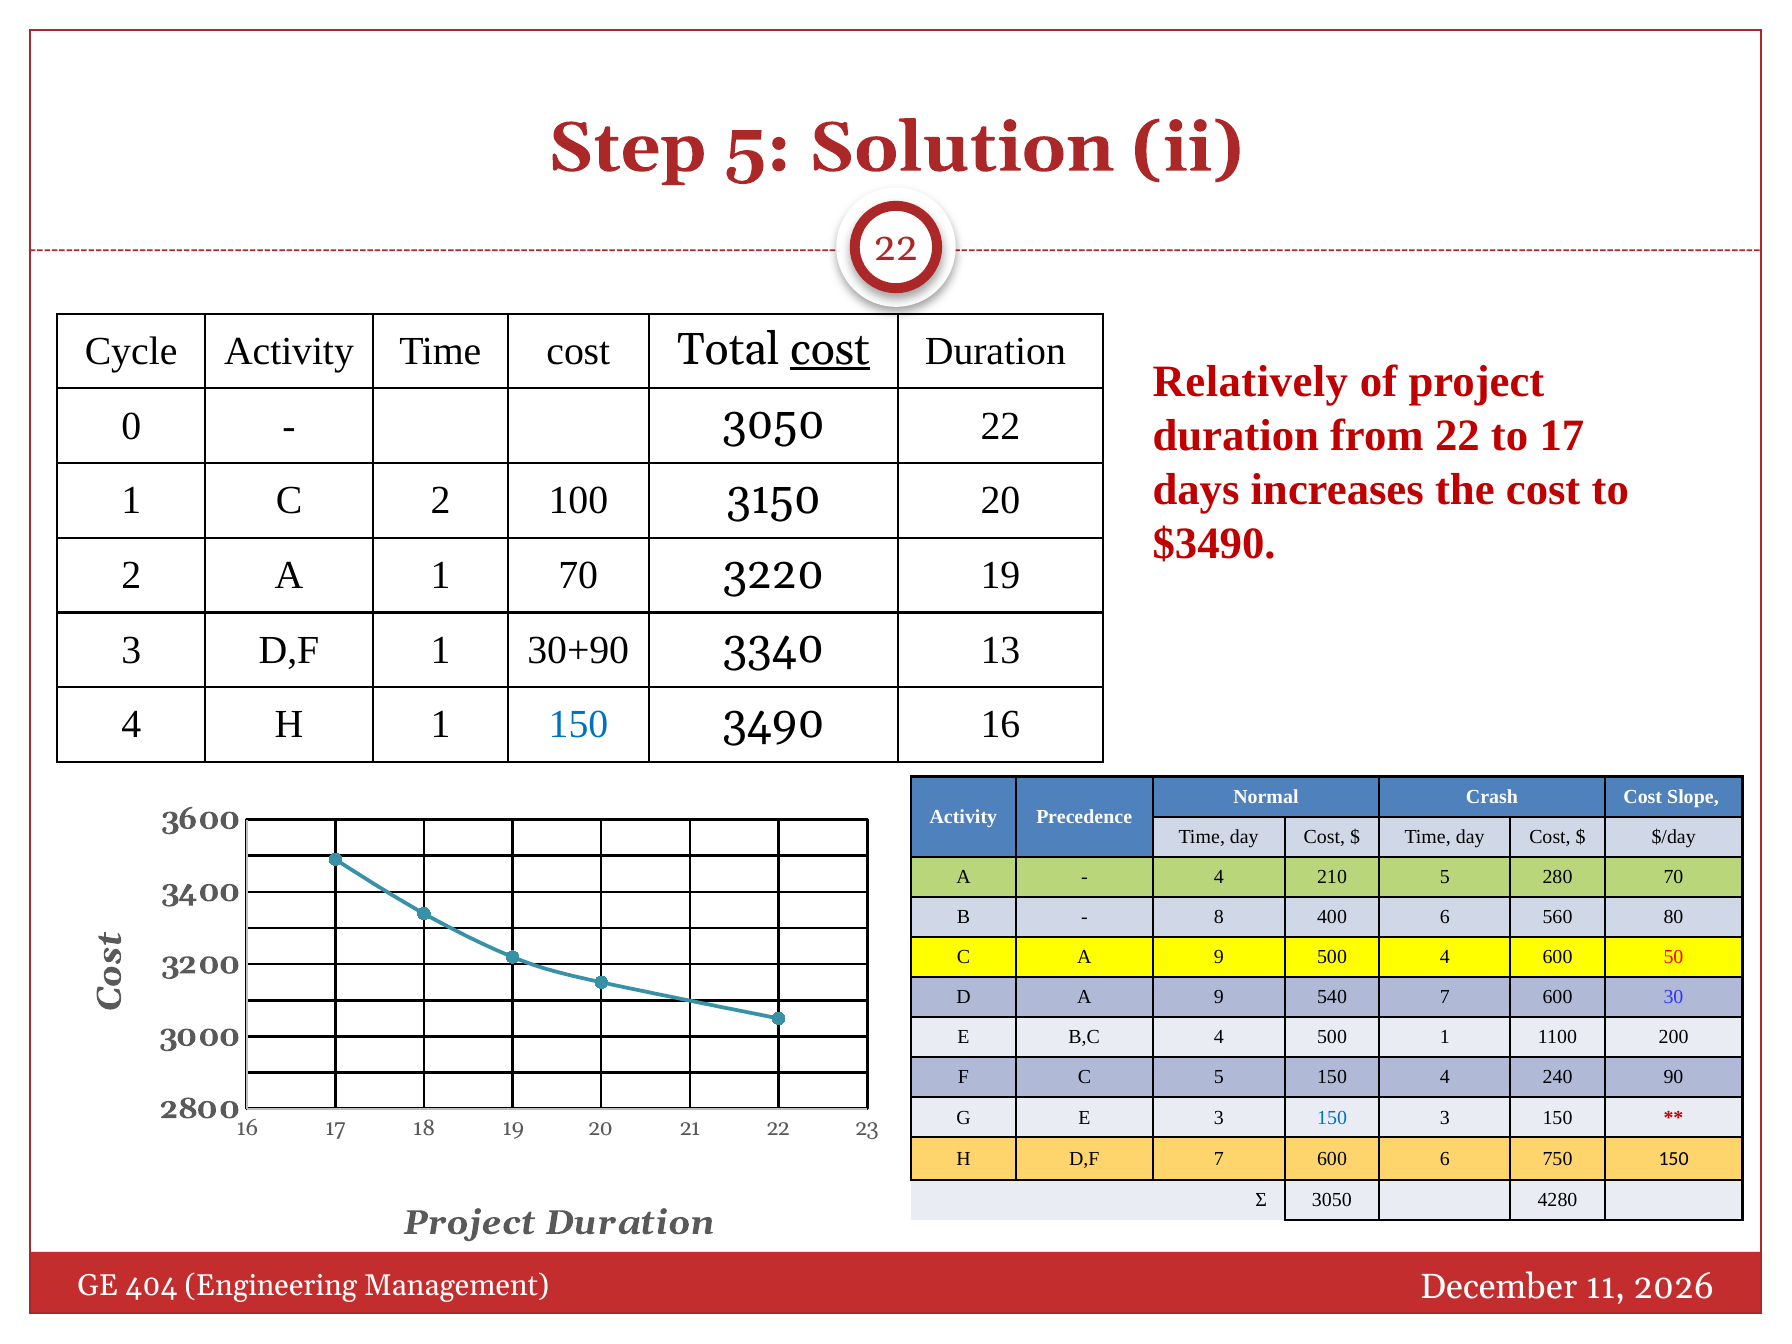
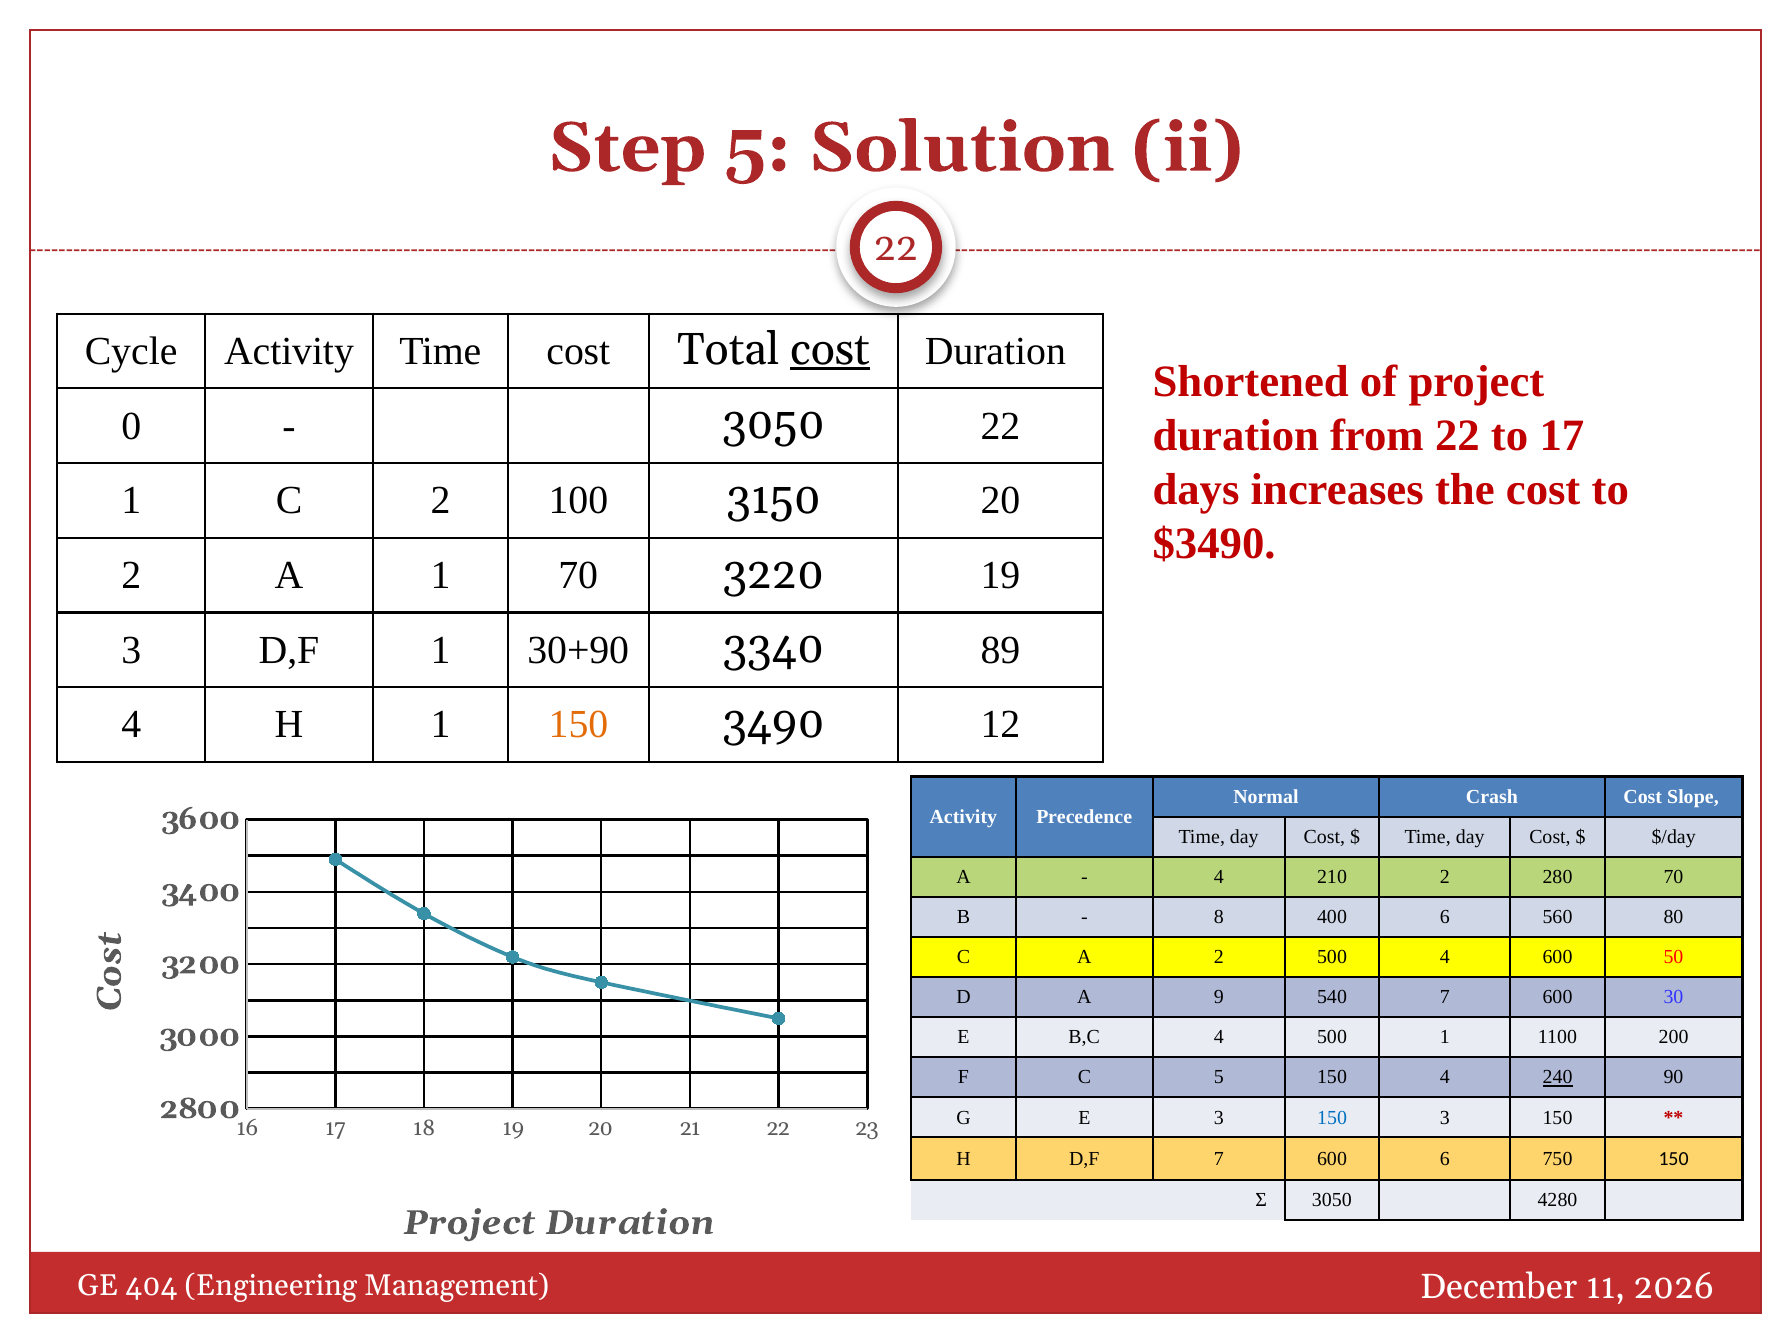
Relatively: Relatively -> Shortened (1251, 382)
13: 13 -> 89 (1000, 650)
150 colour: blue -> orange (578, 725)
3490 16: 16 -> 12 (1000, 725)
210 5: 5 -> 2 (1445, 877)
C A 9: 9 -> 2 (1219, 957)
240 underline: none -> present (1558, 1077)
